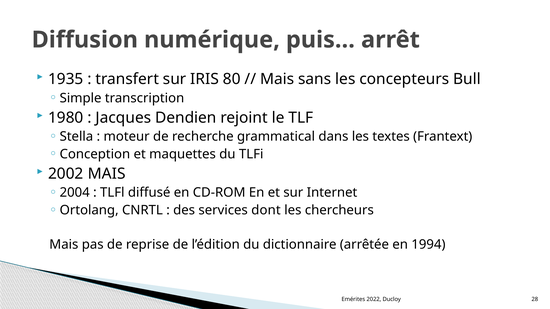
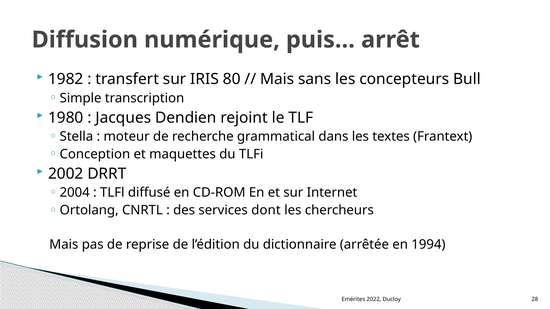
1935: 1935 -> 1982 (66, 79)
2002 MAIS: MAIS -> DRRT (107, 174)
